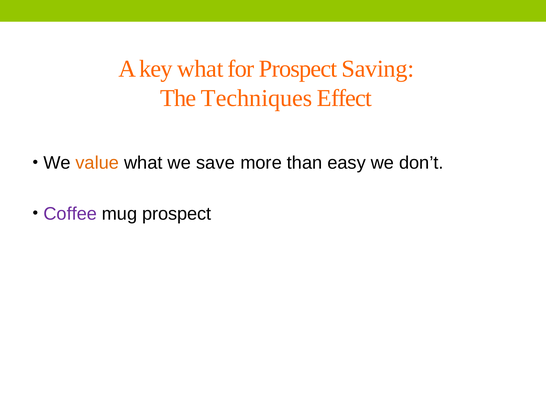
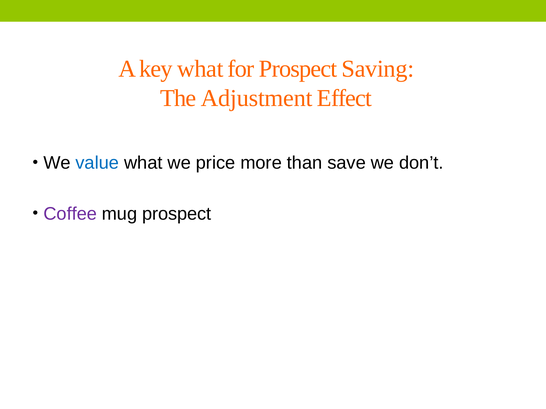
Techniques: Techniques -> Adjustment (257, 98)
value colour: orange -> blue (97, 163)
save: save -> price (216, 163)
easy: easy -> save (347, 163)
